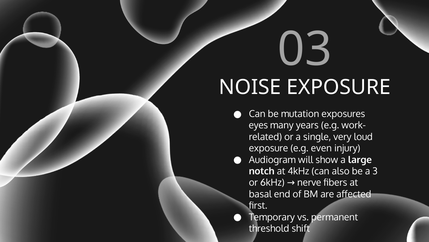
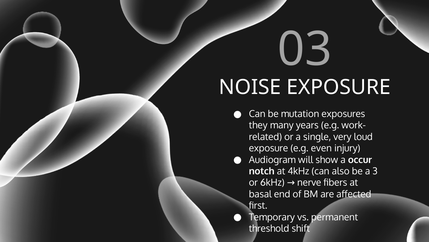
eyes: eyes -> they (258, 125)
large: large -> occur (360, 159)
